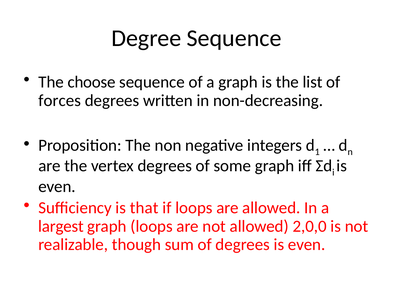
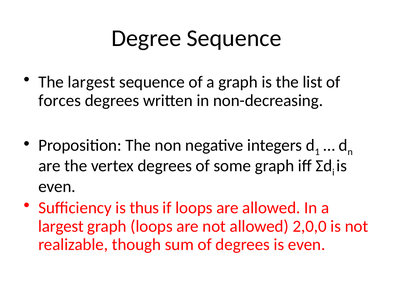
The choose: choose -> largest (91, 82)
that: that -> thus (144, 208)
